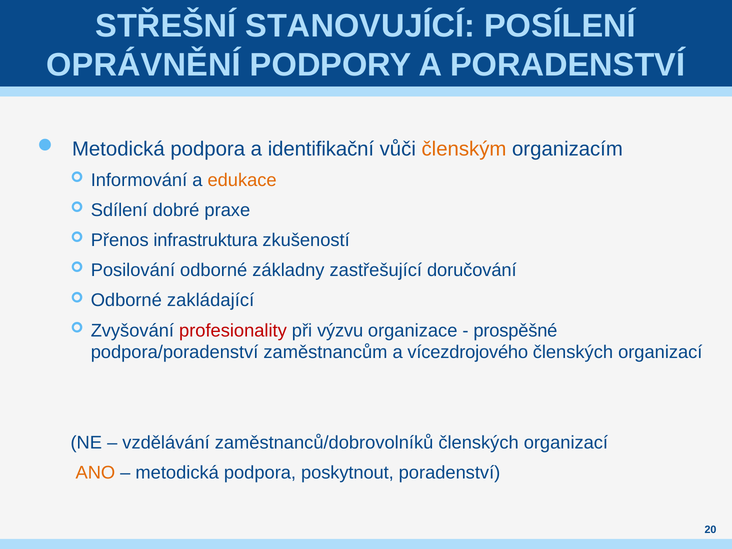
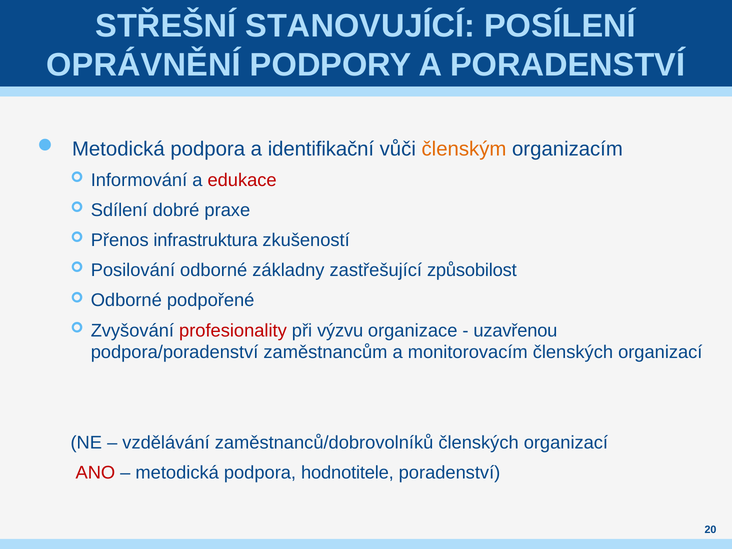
edukace colour: orange -> red (242, 180)
doručování: doručování -> způsobilost (472, 270)
zakládající: zakládající -> podpořené (211, 300)
prospěšné: prospěšné -> uzavřenou (515, 330)
vícezdrojového: vícezdrojového -> monitorovacím (468, 352)
ANO colour: orange -> red (95, 473)
poskytnout: poskytnout -> hodnotitele (347, 473)
